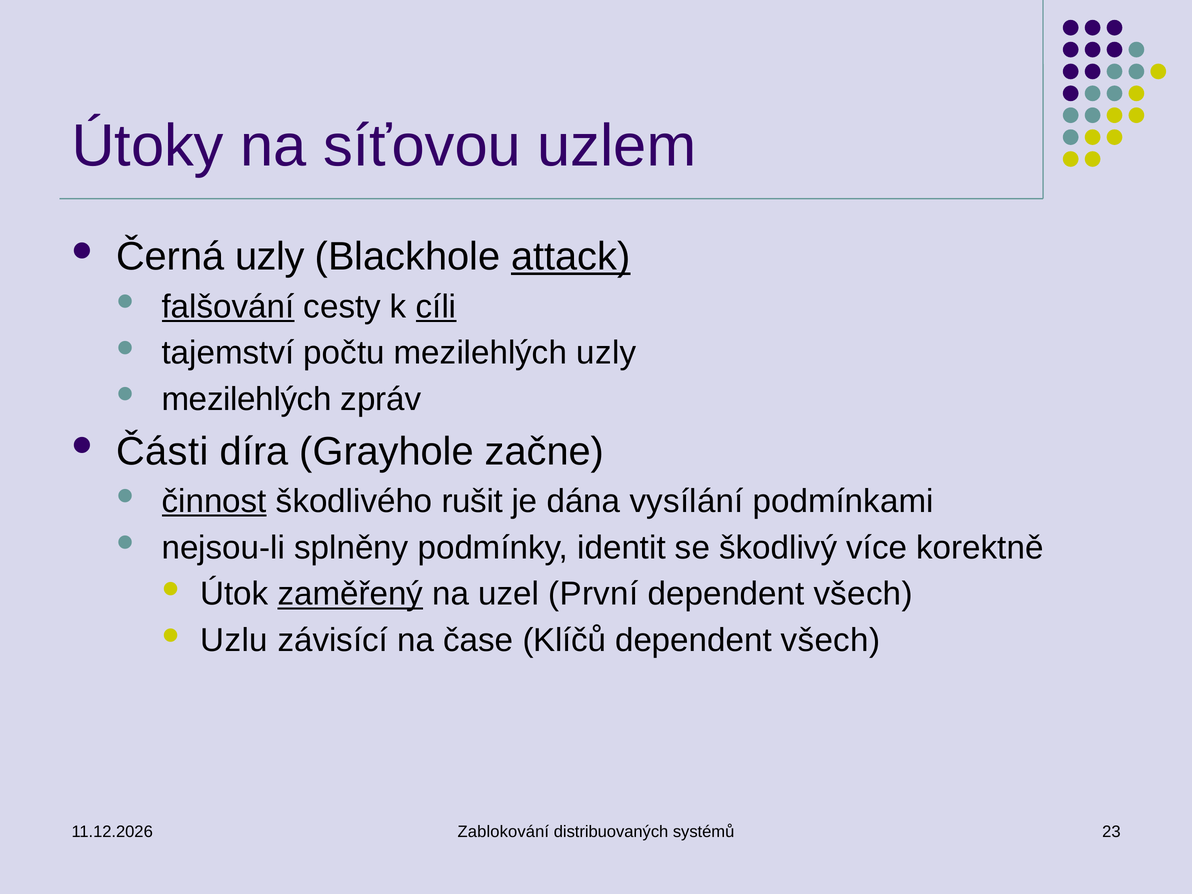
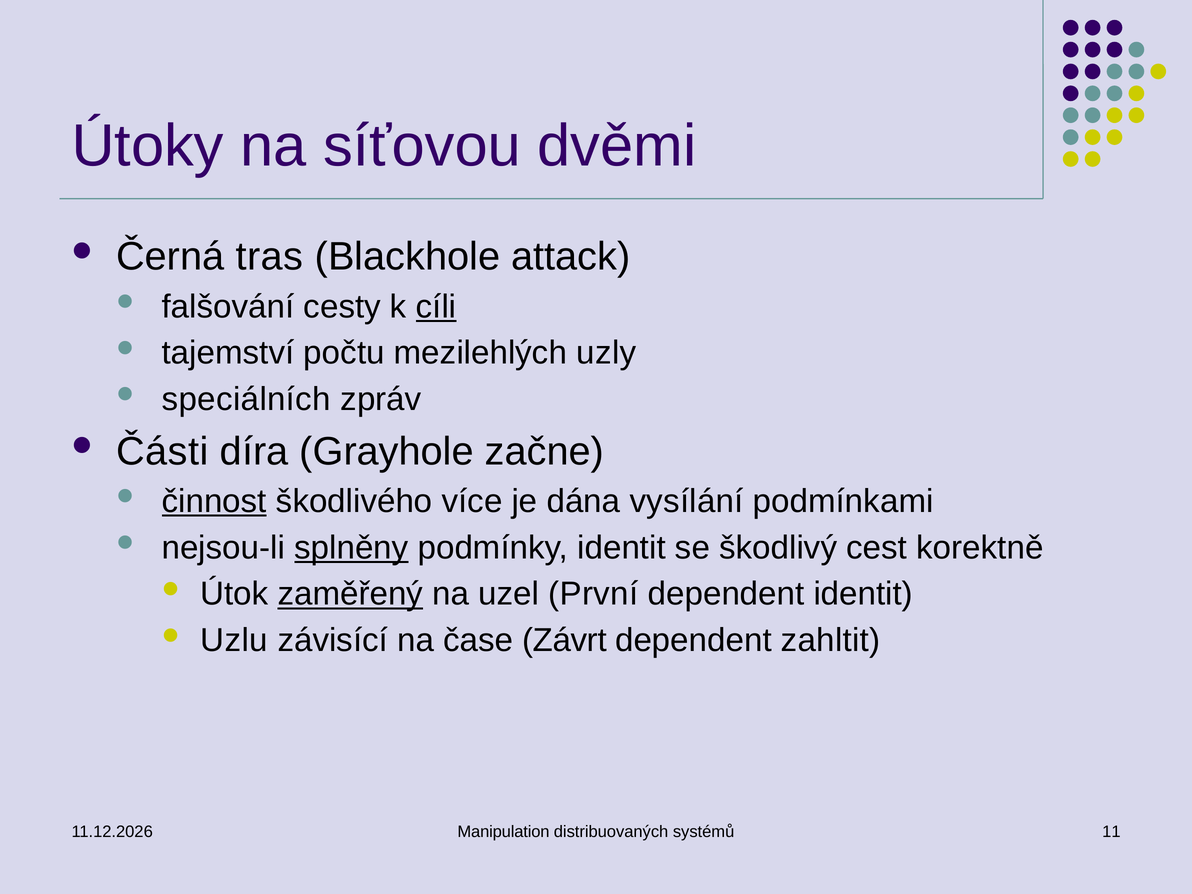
uzlem: uzlem -> dvěmi (617, 146)
Černá uzly: uzly -> tras (269, 257)
attack underline: present -> none (571, 257)
falšování underline: present -> none (228, 307)
mezilehlých: mezilehlých -> speciálních (246, 399)
rušit: rušit -> více (472, 501)
splněny underline: none -> present (351, 548)
více: více -> cest (877, 548)
všech: všech -> identit (863, 594)
Klíčů: Klíčů -> Závrt (564, 640)
všech: všech -> zahltit (831, 640)
Zablokování: Zablokování -> Manipulation (503, 832)
23: 23 -> 11 (1111, 832)
